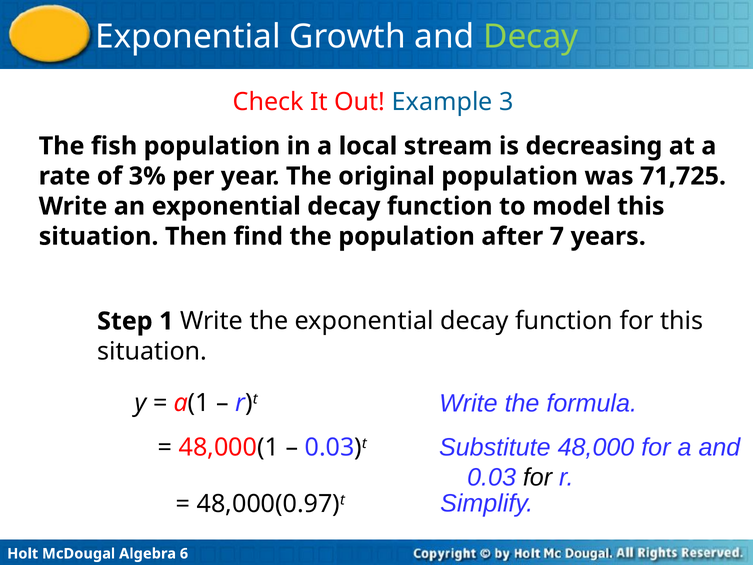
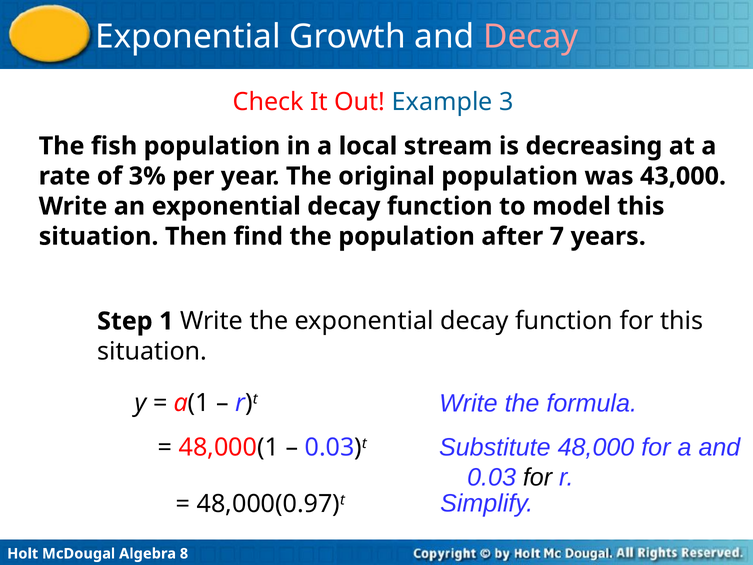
Decay colour: light green -> pink (531, 37)
71,725: 71,725 -> 43,000 (683, 176)
6: 6 -> 8 (184, 553)
